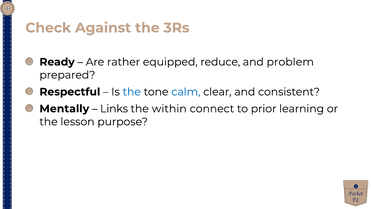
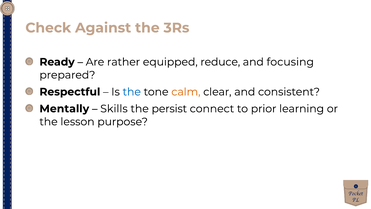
problem: problem -> focusing (290, 62)
calm colour: blue -> orange (186, 92)
Links: Links -> Skills (114, 109)
within: within -> persist (169, 109)
